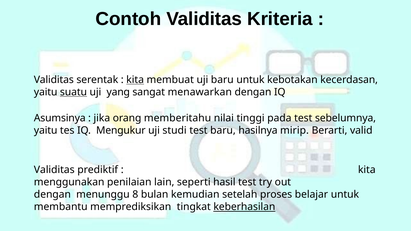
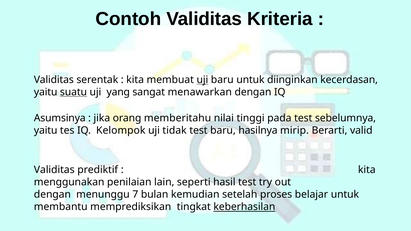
kita underline: present -> none (135, 80)
uji underline: none -> present (202, 80)
kebotakan: kebotakan -> diinginkan (292, 80)
Mengukur: Mengukur -> Kelompok (121, 130)
studi: studi -> tidak (175, 130)
8: 8 -> 7 (135, 195)
